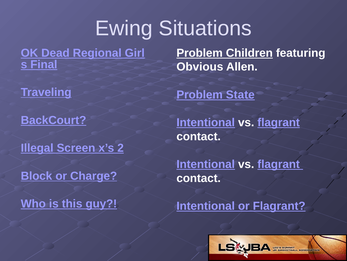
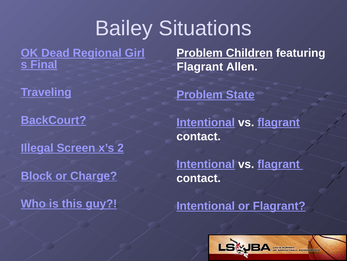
Ewing: Ewing -> Bailey (124, 28)
Obvious: Obvious -> Flagrant (200, 67)
